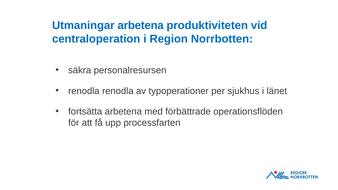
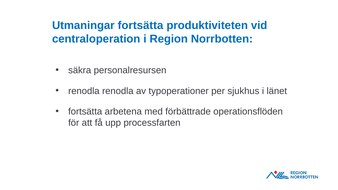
Utmaningar arbetena: arbetena -> fortsätta (141, 26)
